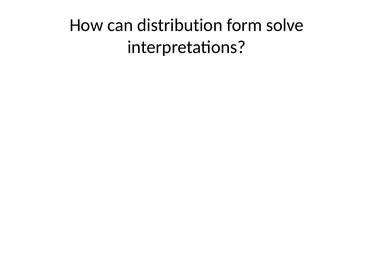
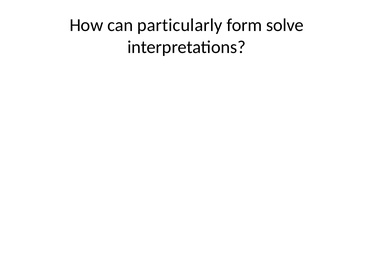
distribution: distribution -> particularly (180, 25)
